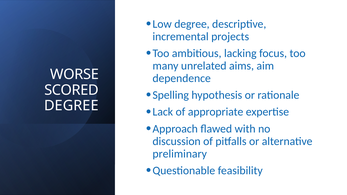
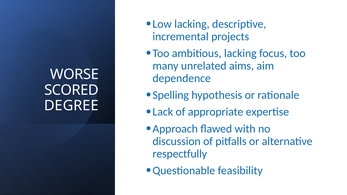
Low degree: degree -> lacking (192, 24)
preliminary: preliminary -> respectfully (180, 154)
